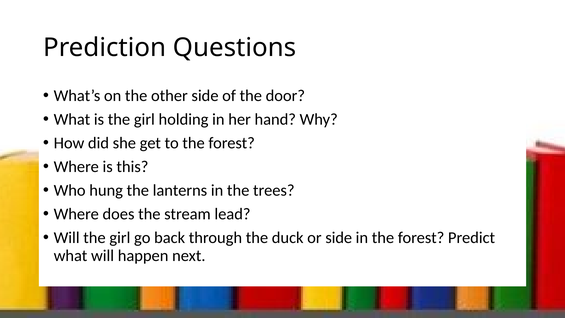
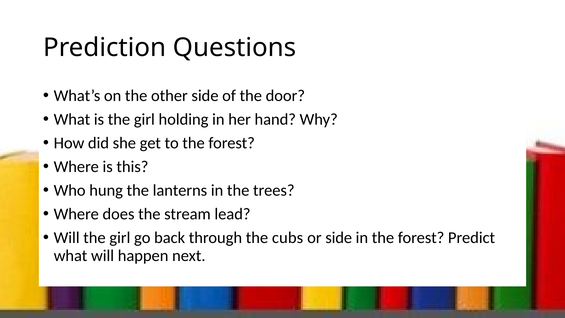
duck: duck -> cubs (288, 238)
